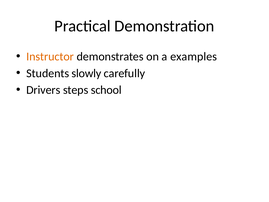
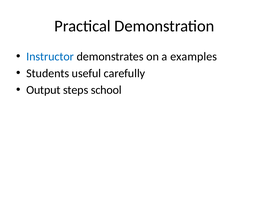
Instructor colour: orange -> blue (50, 56)
slowly: slowly -> useful (86, 73)
Drivers: Drivers -> Output (43, 90)
